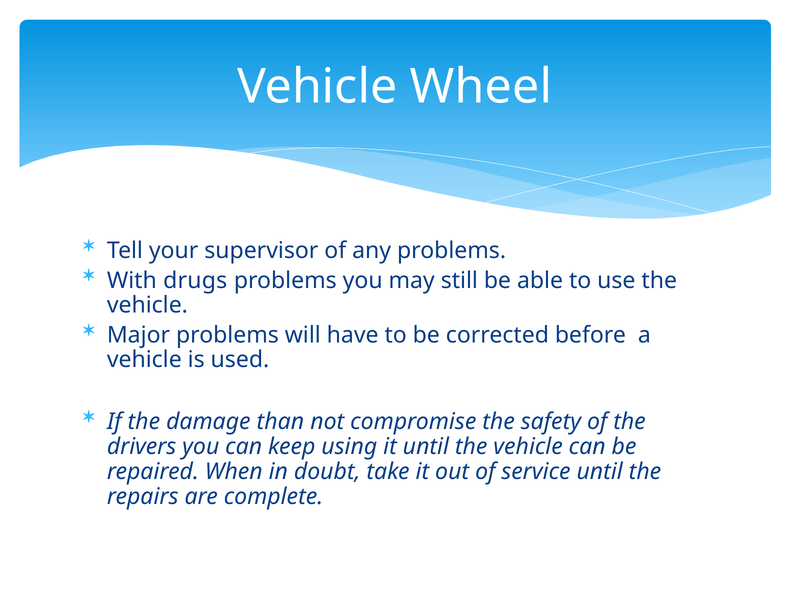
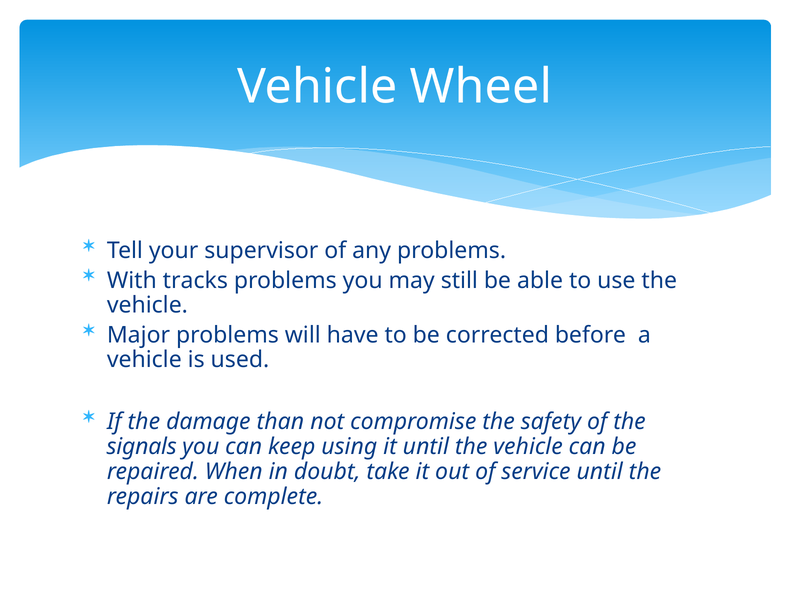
drugs: drugs -> tracks (195, 280)
drivers: drivers -> signals (142, 446)
